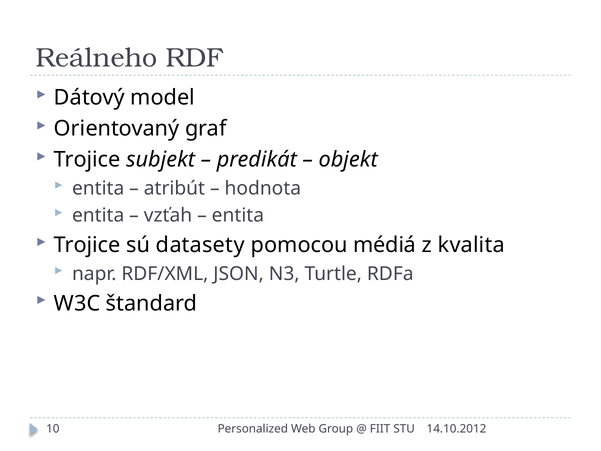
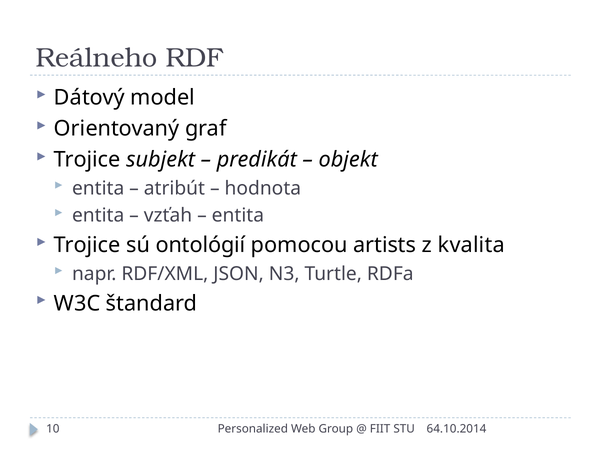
datasety: datasety -> ontológií (200, 245)
médiá: médiá -> artists (385, 245)
14.10.2012: 14.10.2012 -> 64.10.2014 (457, 429)
